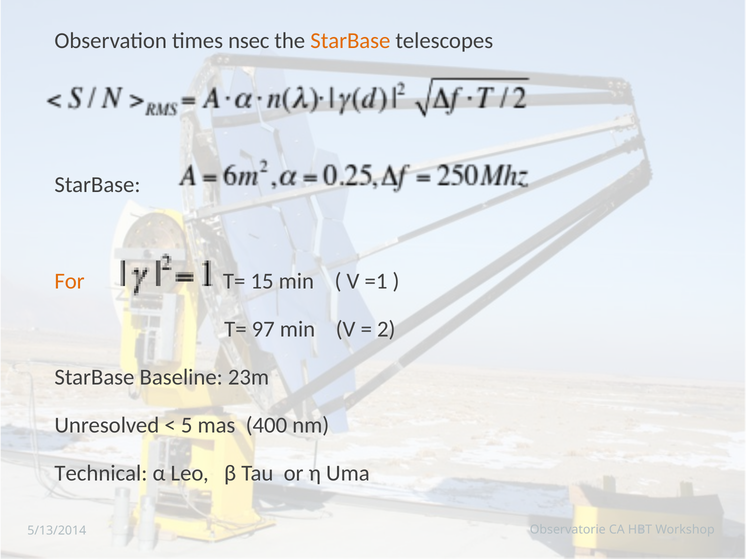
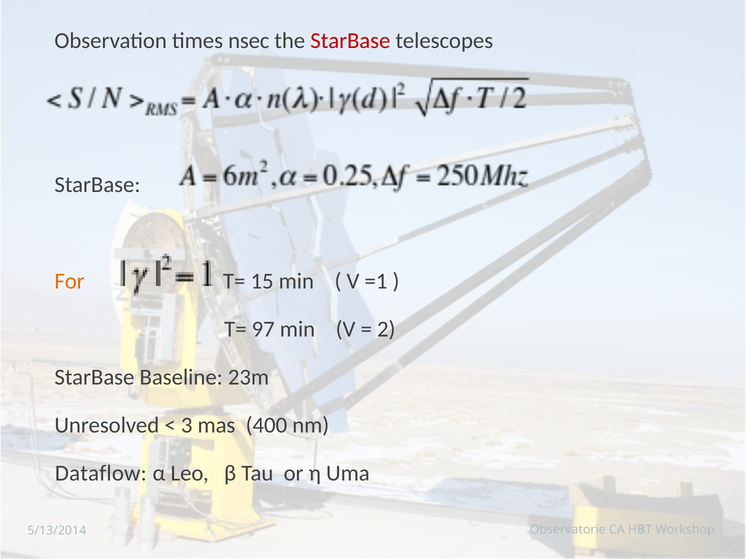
StarBase colour: orange -> red (350, 41)
5: 5 -> 3 (187, 425)
Technical: Technical -> Dataflow (101, 474)
